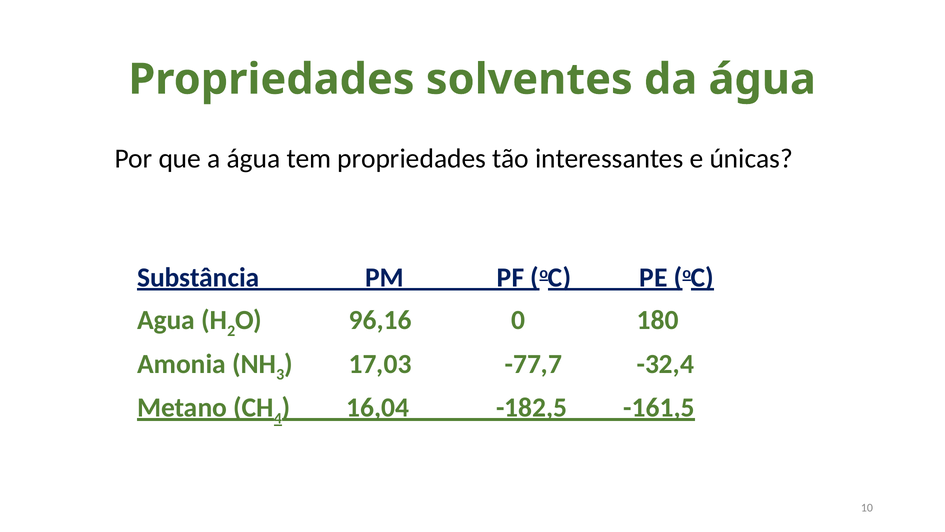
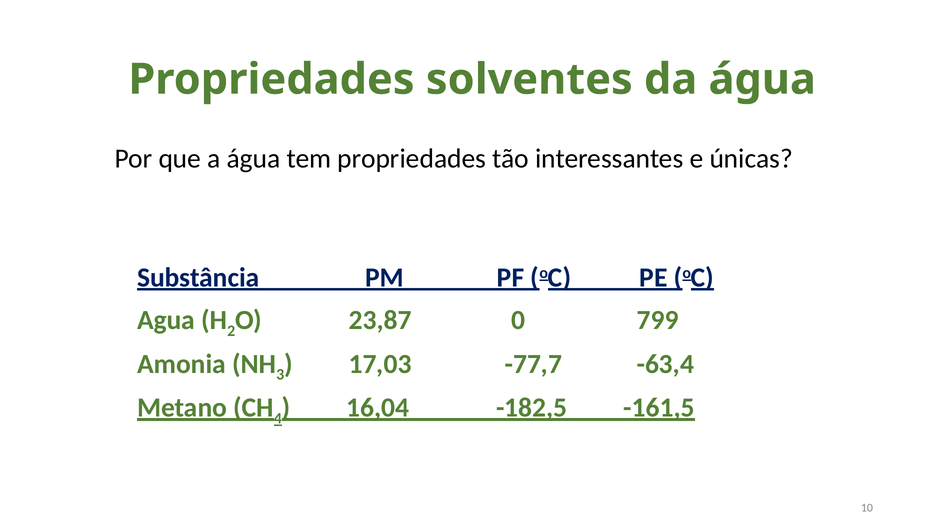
96,16: 96,16 -> 23,87 (380, 320)
180: 180 -> 799 (658, 320)
-32,4: -32,4 -> -63,4 (665, 364)
